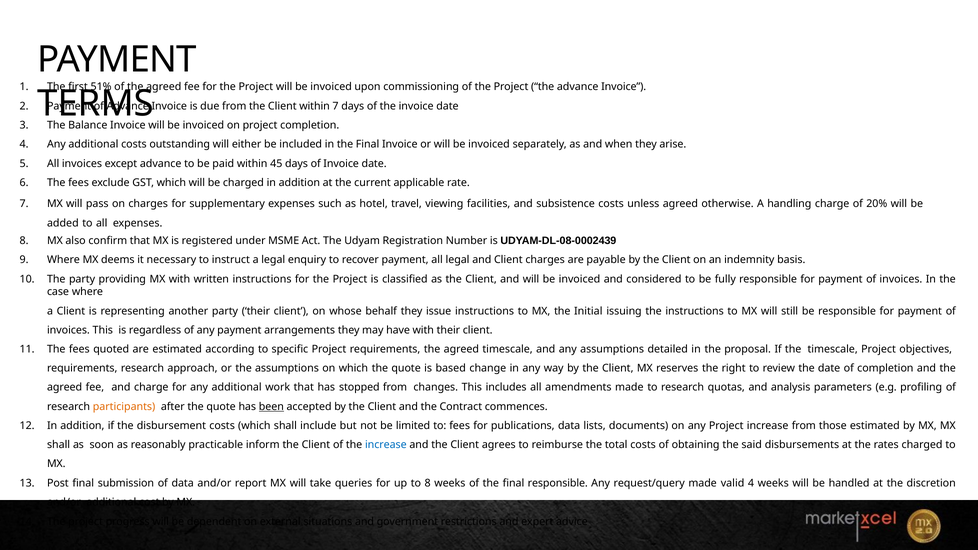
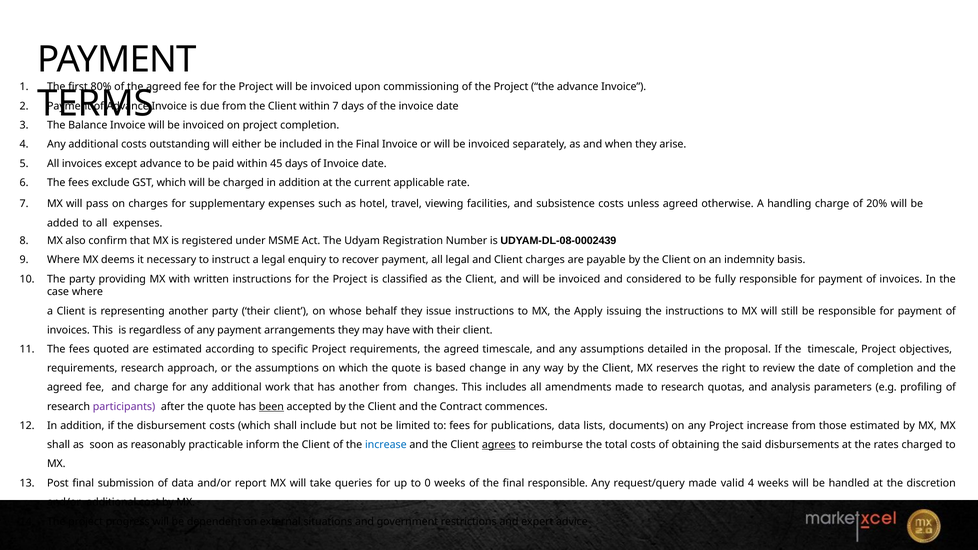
51%: 51% -> 80% (101, 87)
Initial: Initial -> Apply (588, 311)
has stopped: stopped -> another (359, 388)
participants colour: orange -> purple (124, 407)
agrees underline: none -> present (499, 445)
to 8: 8 -> 0 (428, 483)
